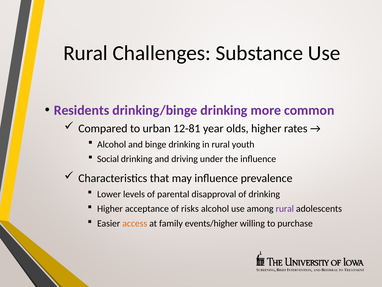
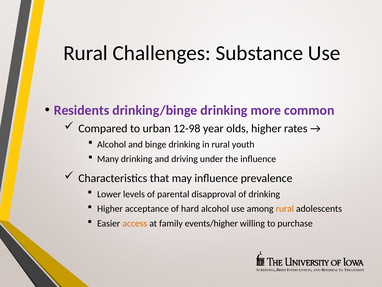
12-81: 12-81 -> 12-98 (187, 128)
Social: Social -> Many (108, 159)
risks: risks -> hard (190, 208)
rural colour: purple -> orange (285, 208)
